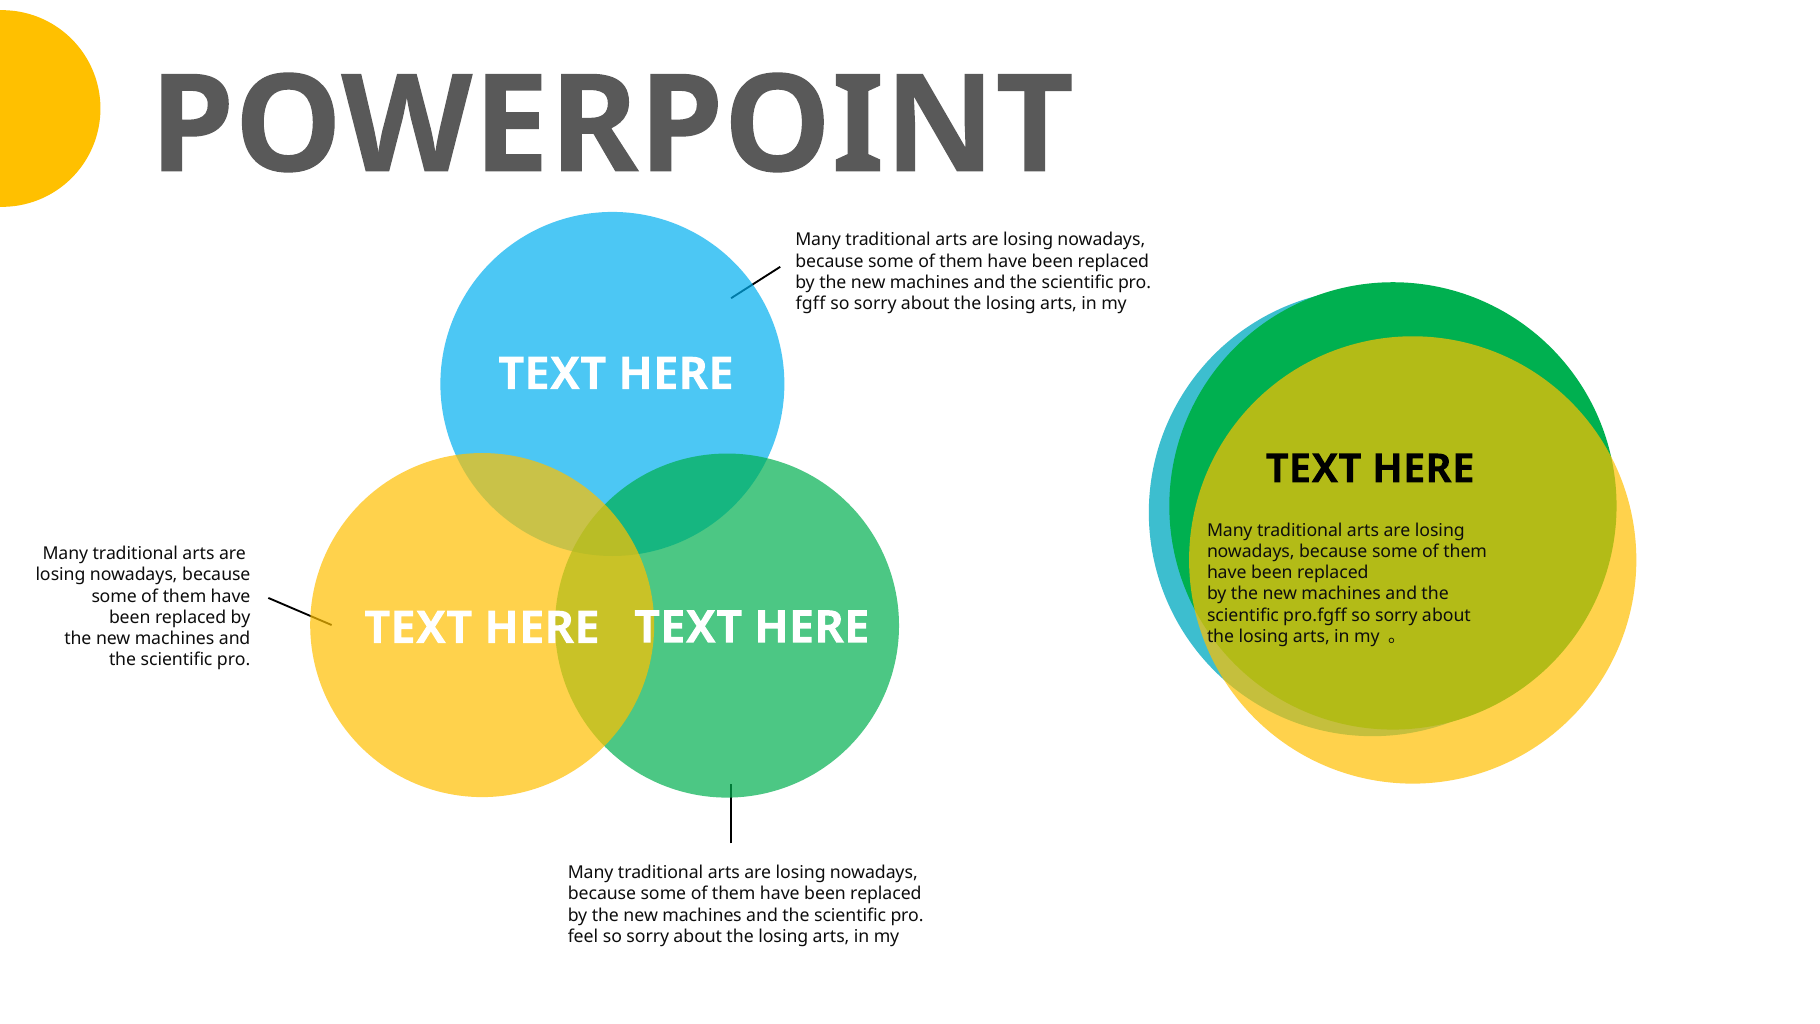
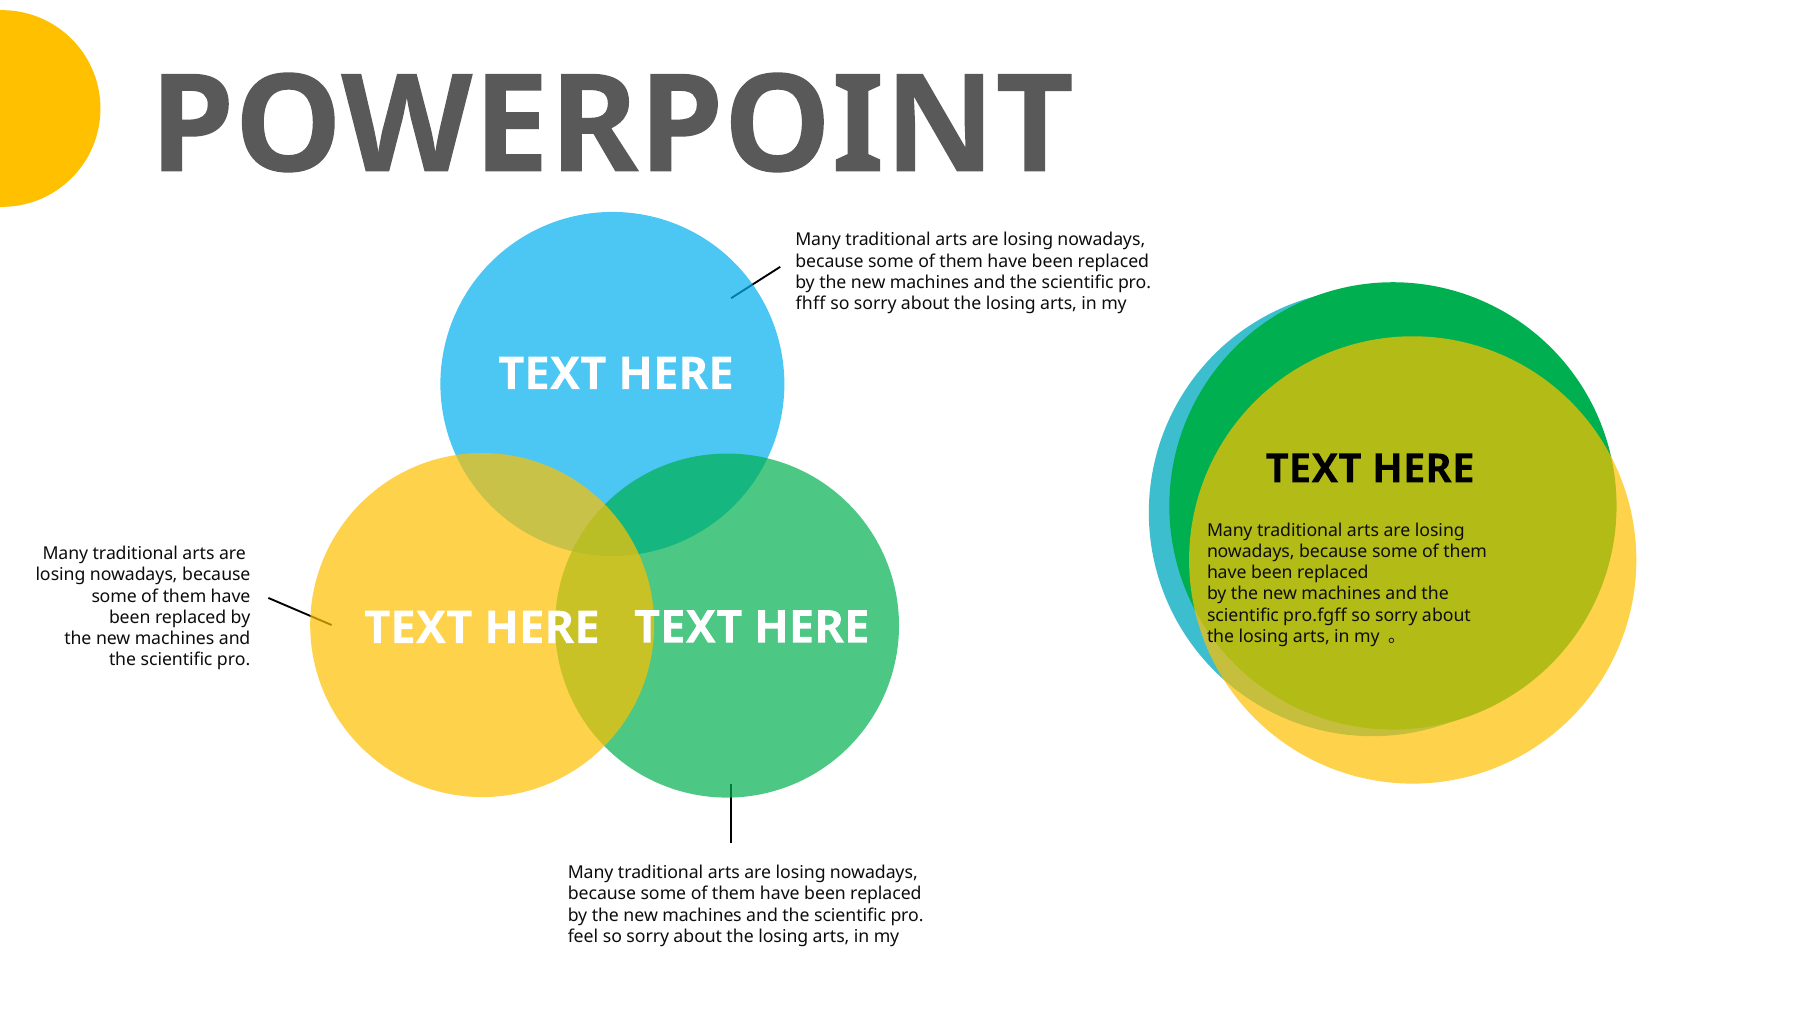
fgff: fgff -> fhff (811, 304)
